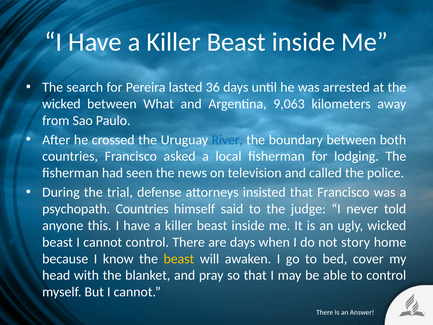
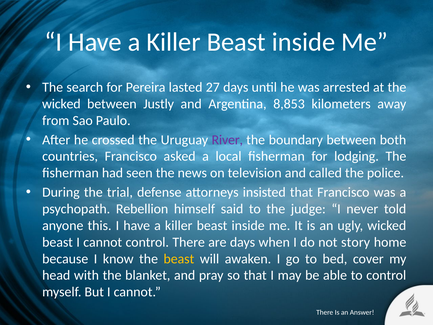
36: 36 -> 27 (213, 87)
What: What -> Justly (159, 104)
9,063: 9,063 -> 8,853 (289, 104)
River colour: blue -> purple (227, 140)
psychopath Countries: Countries -> Rebellion (142, 209)
